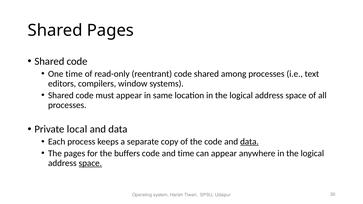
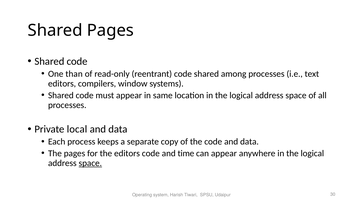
One time: time -> than (74, 74)
data underline: present -> none (249, 142)
the buffers: buffers -> editors (127, 154)
